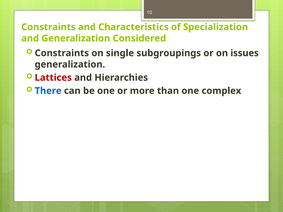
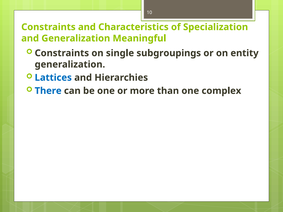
Considered: Considered -> Meaningful (139, 38)
issues: issues -> entity (245, 53)
Lattices colour: red -> blue (53, 78)
